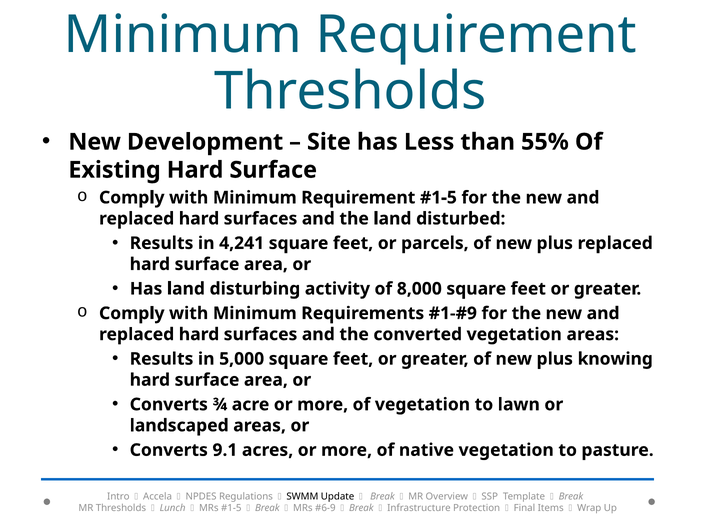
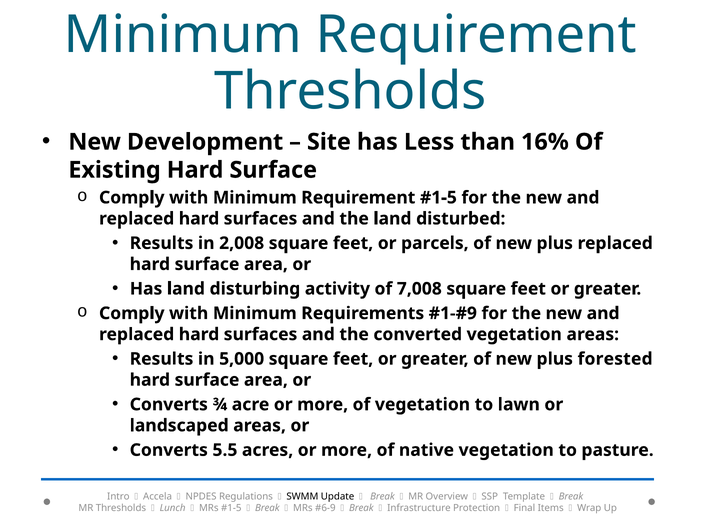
55%: 55% -> 16% (545, 142)
4,241: 4,241 -> 2,008 (242, 243)
8,000: 8,000 -> 7,008 (419, 289)
knowing: knowing -> forested (615, 359)
9.1: 9.1 -> 5.5 (225, 450)
